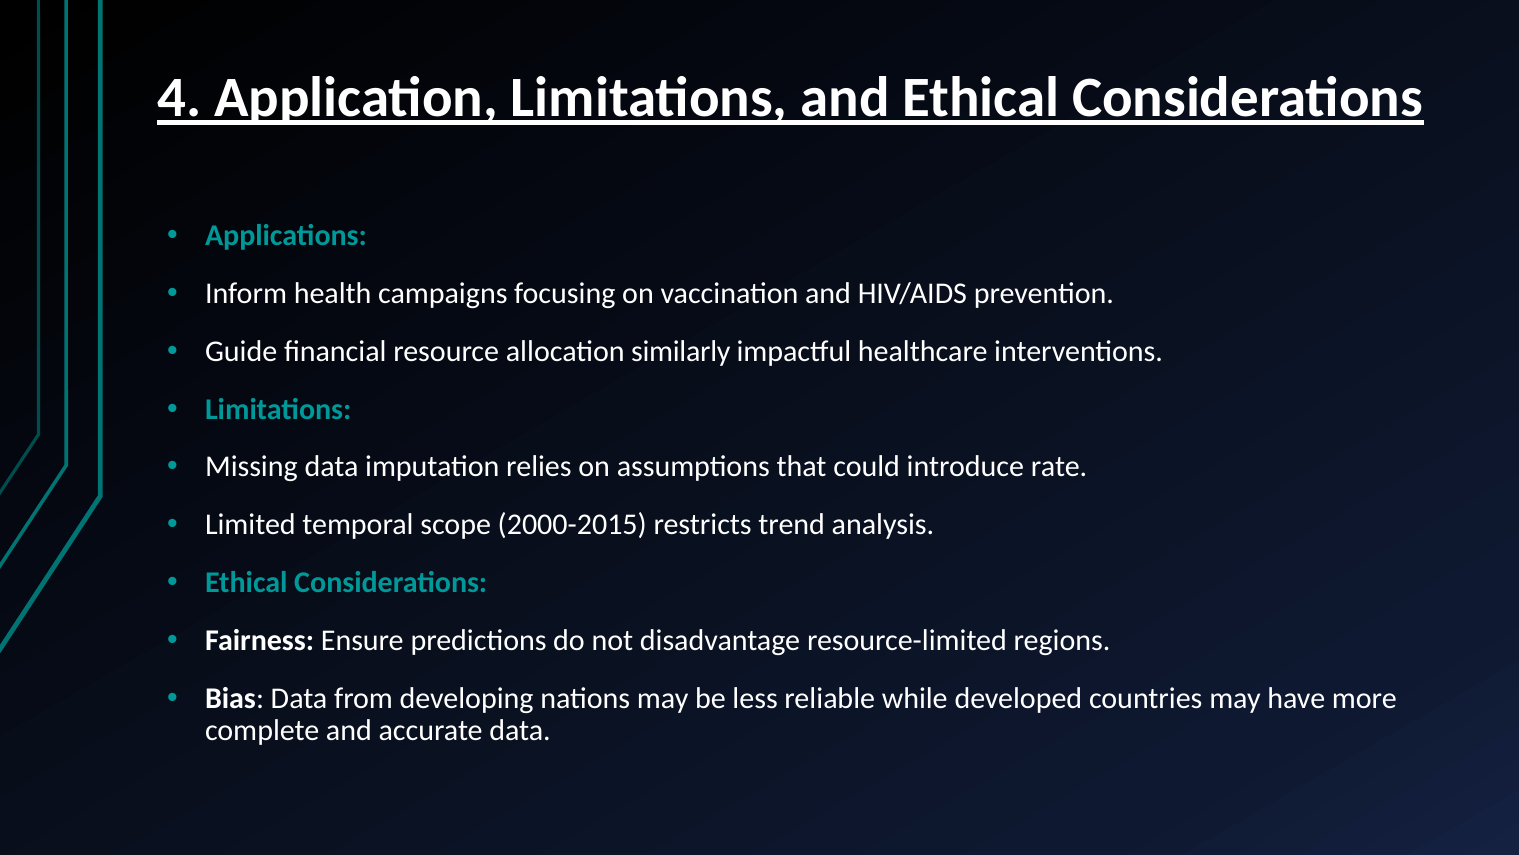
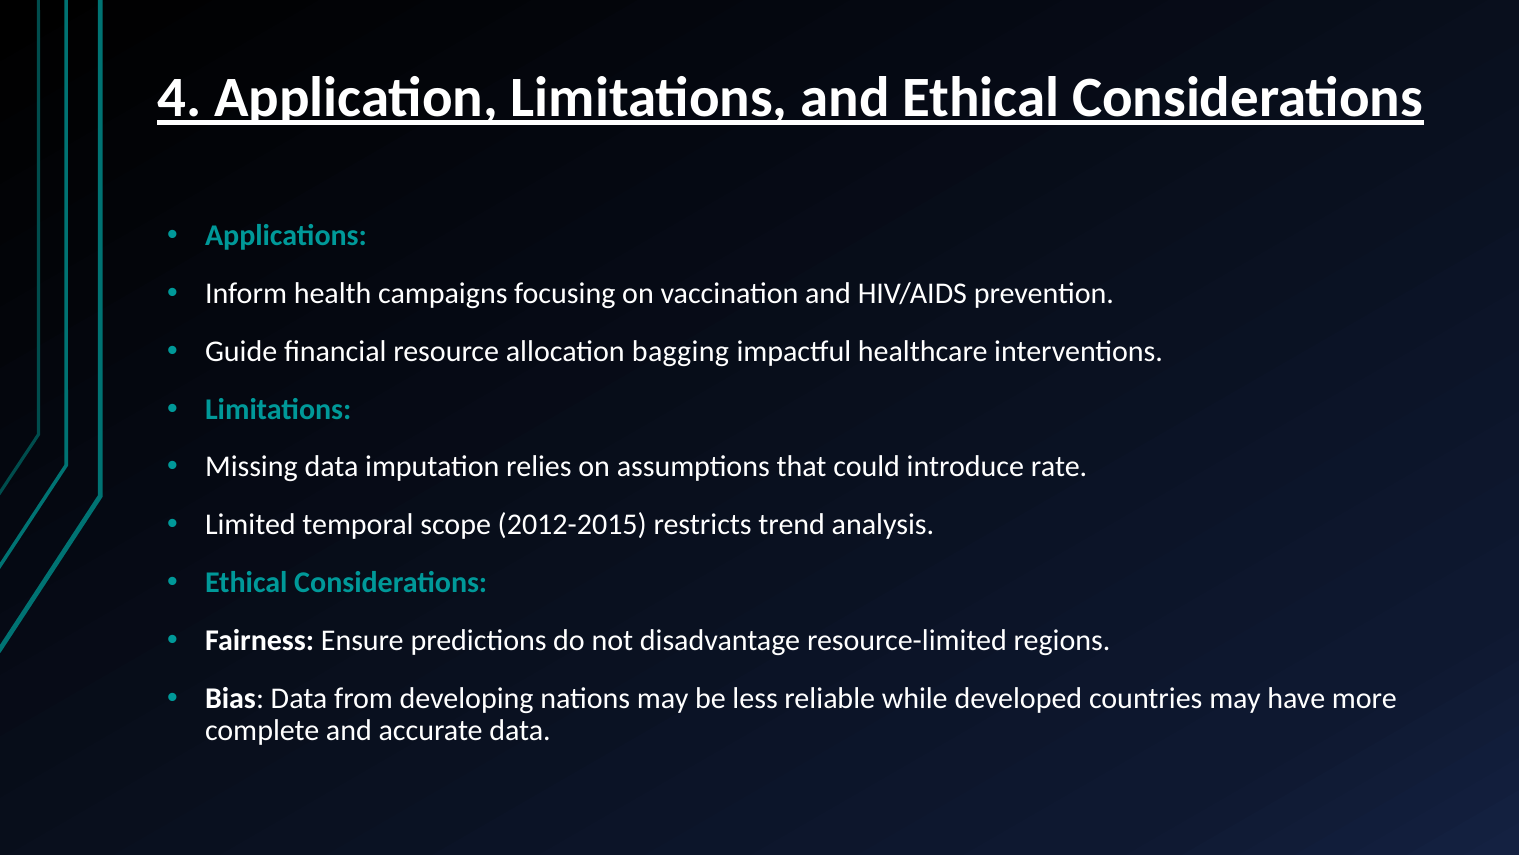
similarly: similarly -> bagging (680, 351)
2000-2015: 2000-2015 -> 2012-2015 (572, 525)
